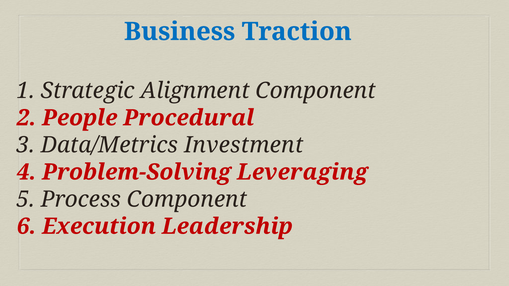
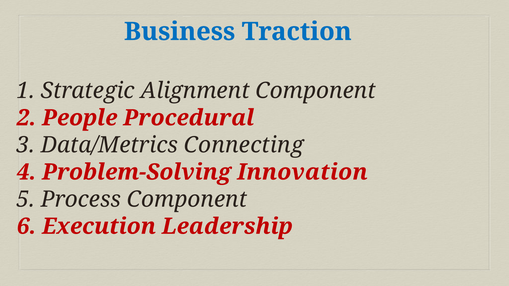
Investment: Investment -> Connecting (244, 145)
Leveraging: Leveraging -> Innovation (302, 172)
